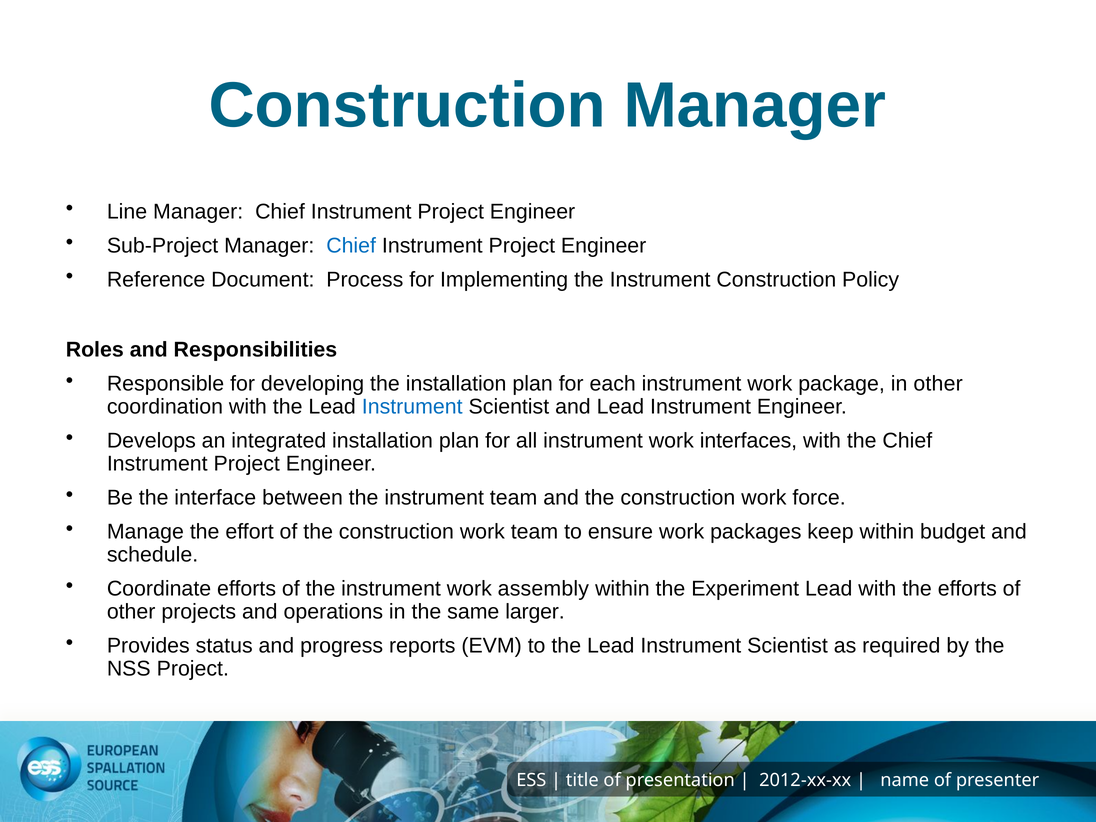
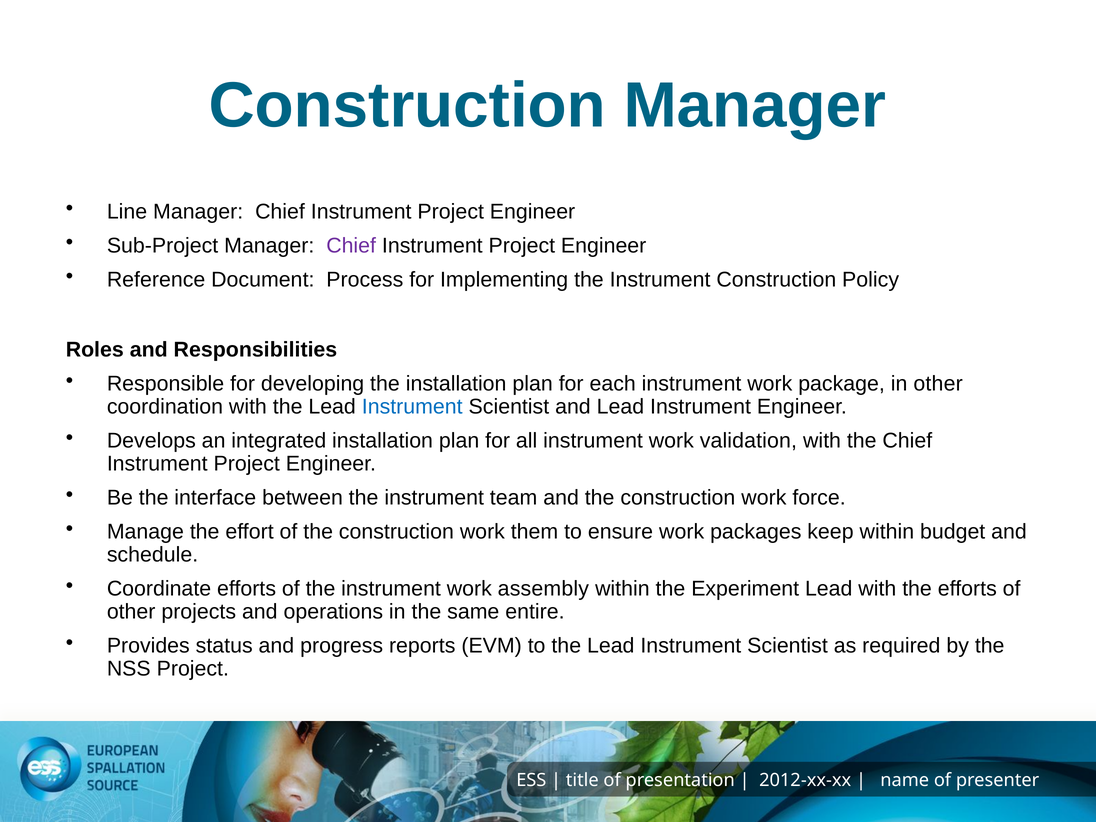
Chief colour: blue -> purple (351, 246)
interfaces: interfaces -> validation (748, 441)
work team: team -> them (535, 532)
larger: larger -> entire (535, 612)
